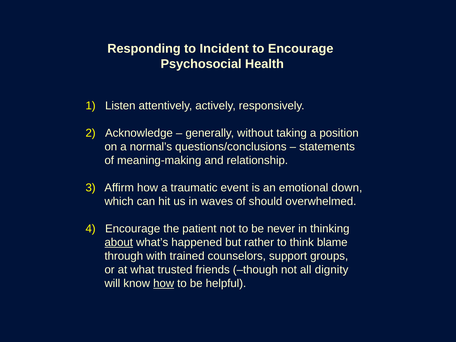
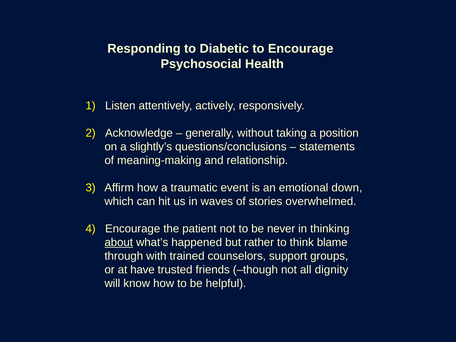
Incident: Incident -> Diabetic (224, 49)
normal’s: normal’s -> slightly’s (151, 147)
should: should -> stories (266, 201)
what: what -> have (142, 270)
how underline: present -> none (164, 283)
